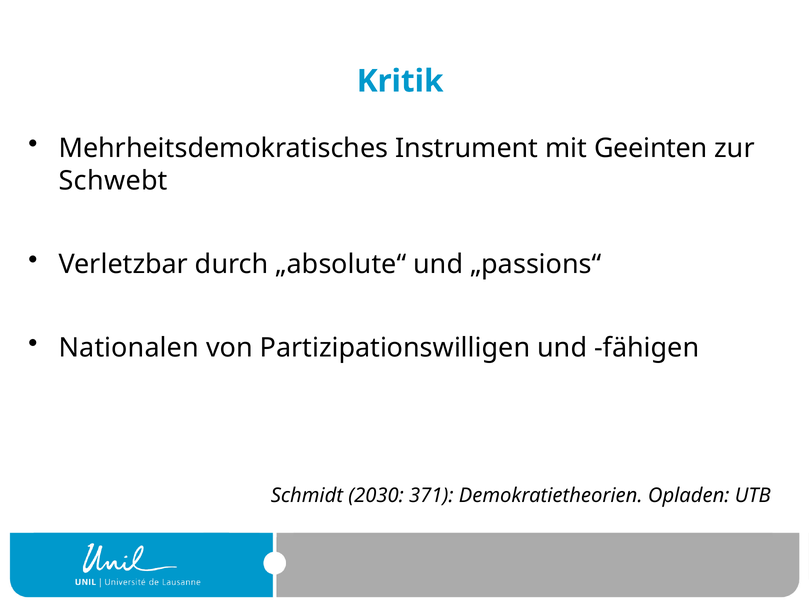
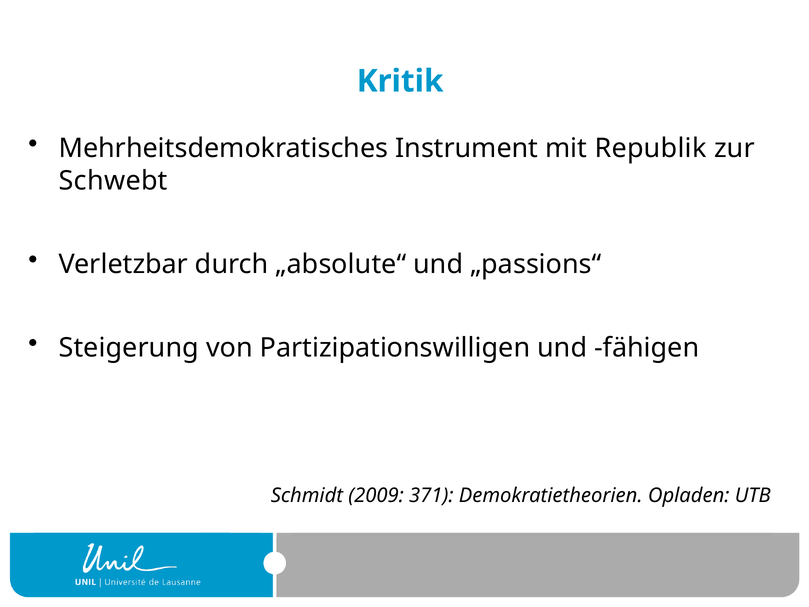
Geeinten: Geeinten -> Republik (651, 148)
Nationalen: Nationalen -> Steigerung (129, 348)
2030: 2030 -> 2009 (376, 495)
